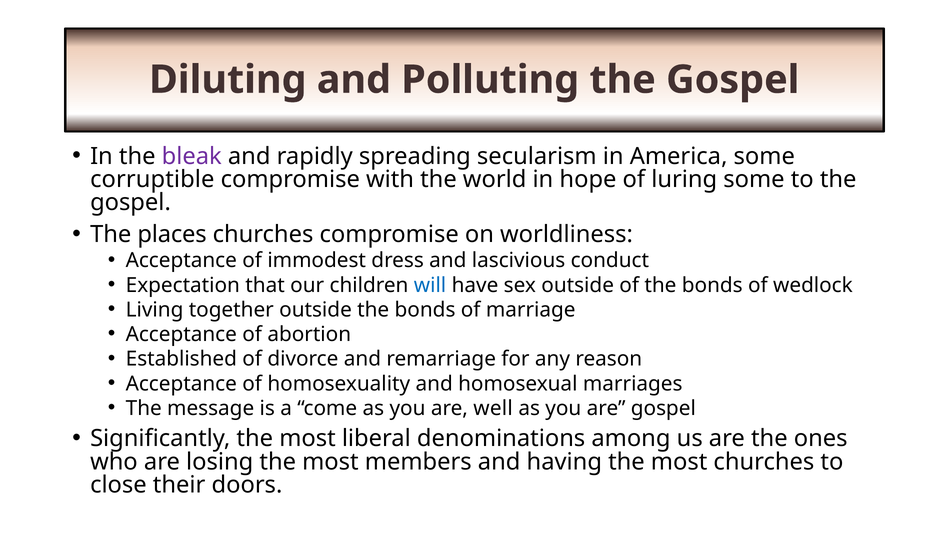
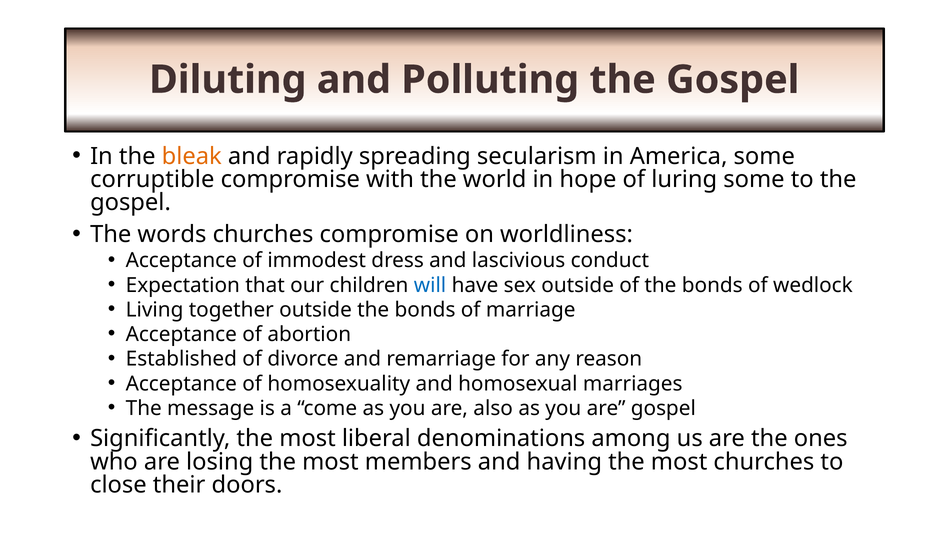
bleak colour: purple -> orange (192, 156)
places: places -> words (172, 234)
well: well -> also (493, 408)
